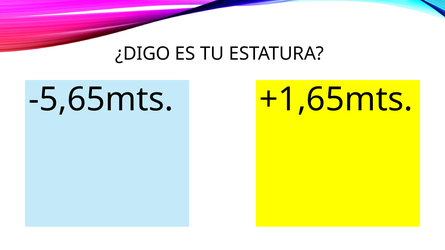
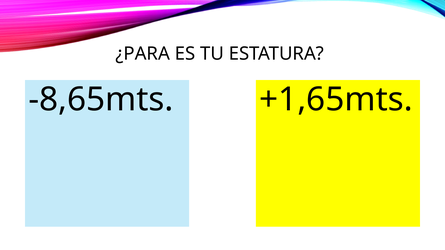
¿DIGO: ¿DIGO -> ¿PARA (143, 54)
-5,65mts: -5,65mts -> -8,65mts (101, 100)
